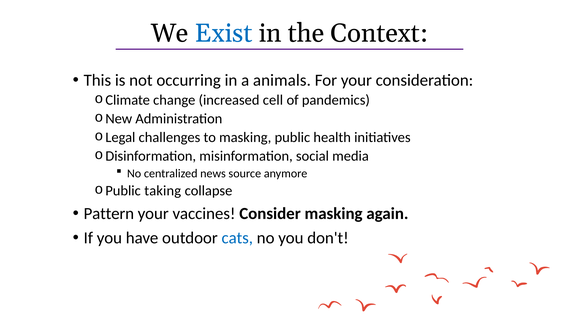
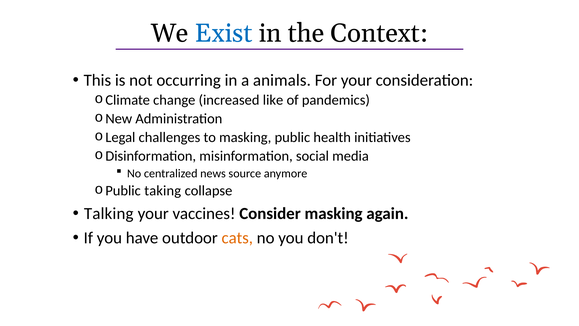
cell: cell -> like (273, 100)
Pattern: Pattern -> Talking (109, 214)
cats colour: blue -> orange (237, 238)
